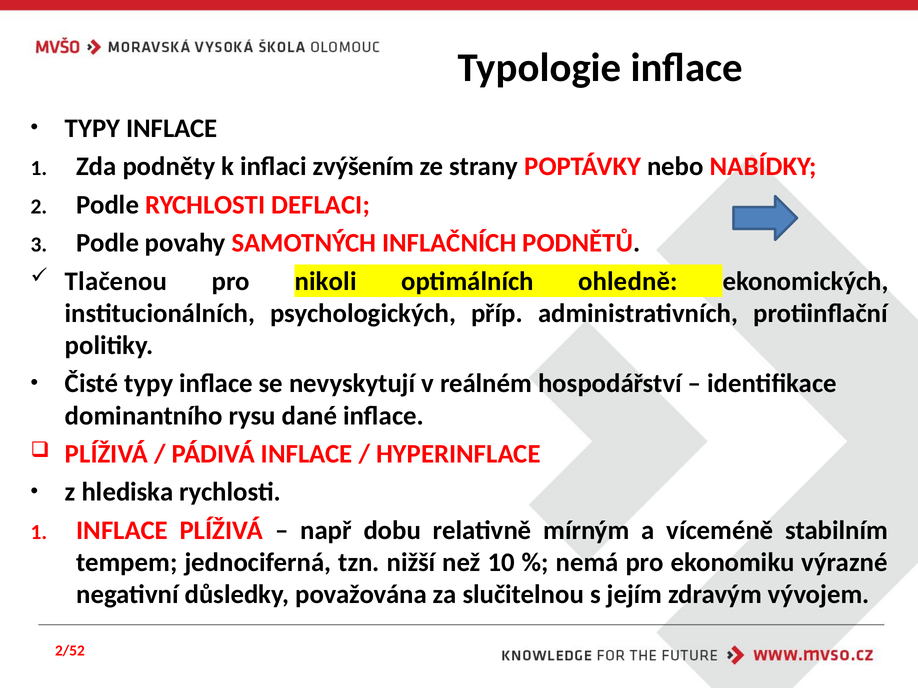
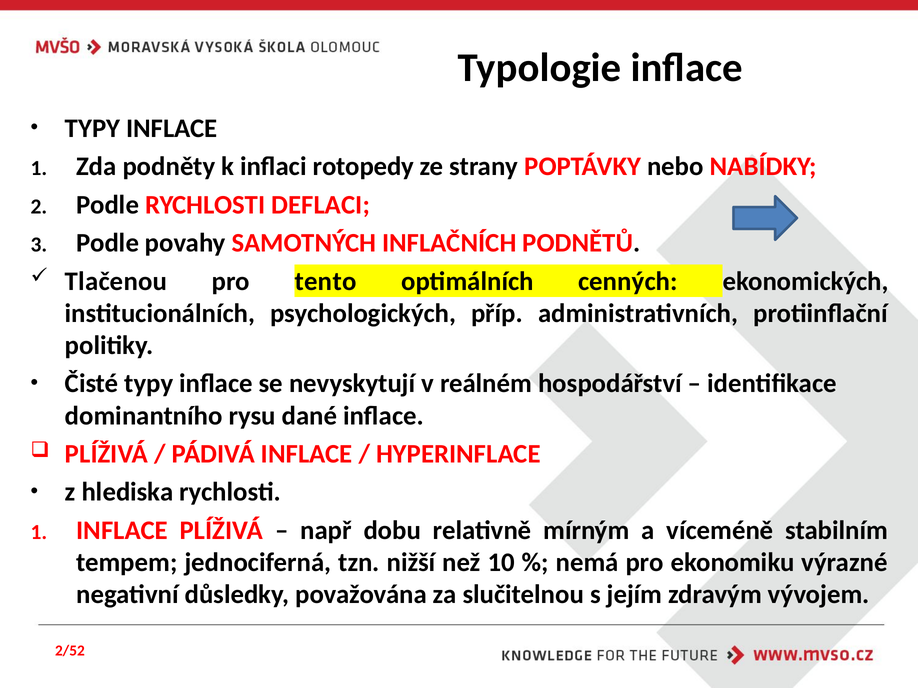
zvýšením: zvýšením -> rotopedy (363, 167)
nikoli: nikoli -> tento (326, 281)
ohledně: ohledně -> cenných (628, 281)
